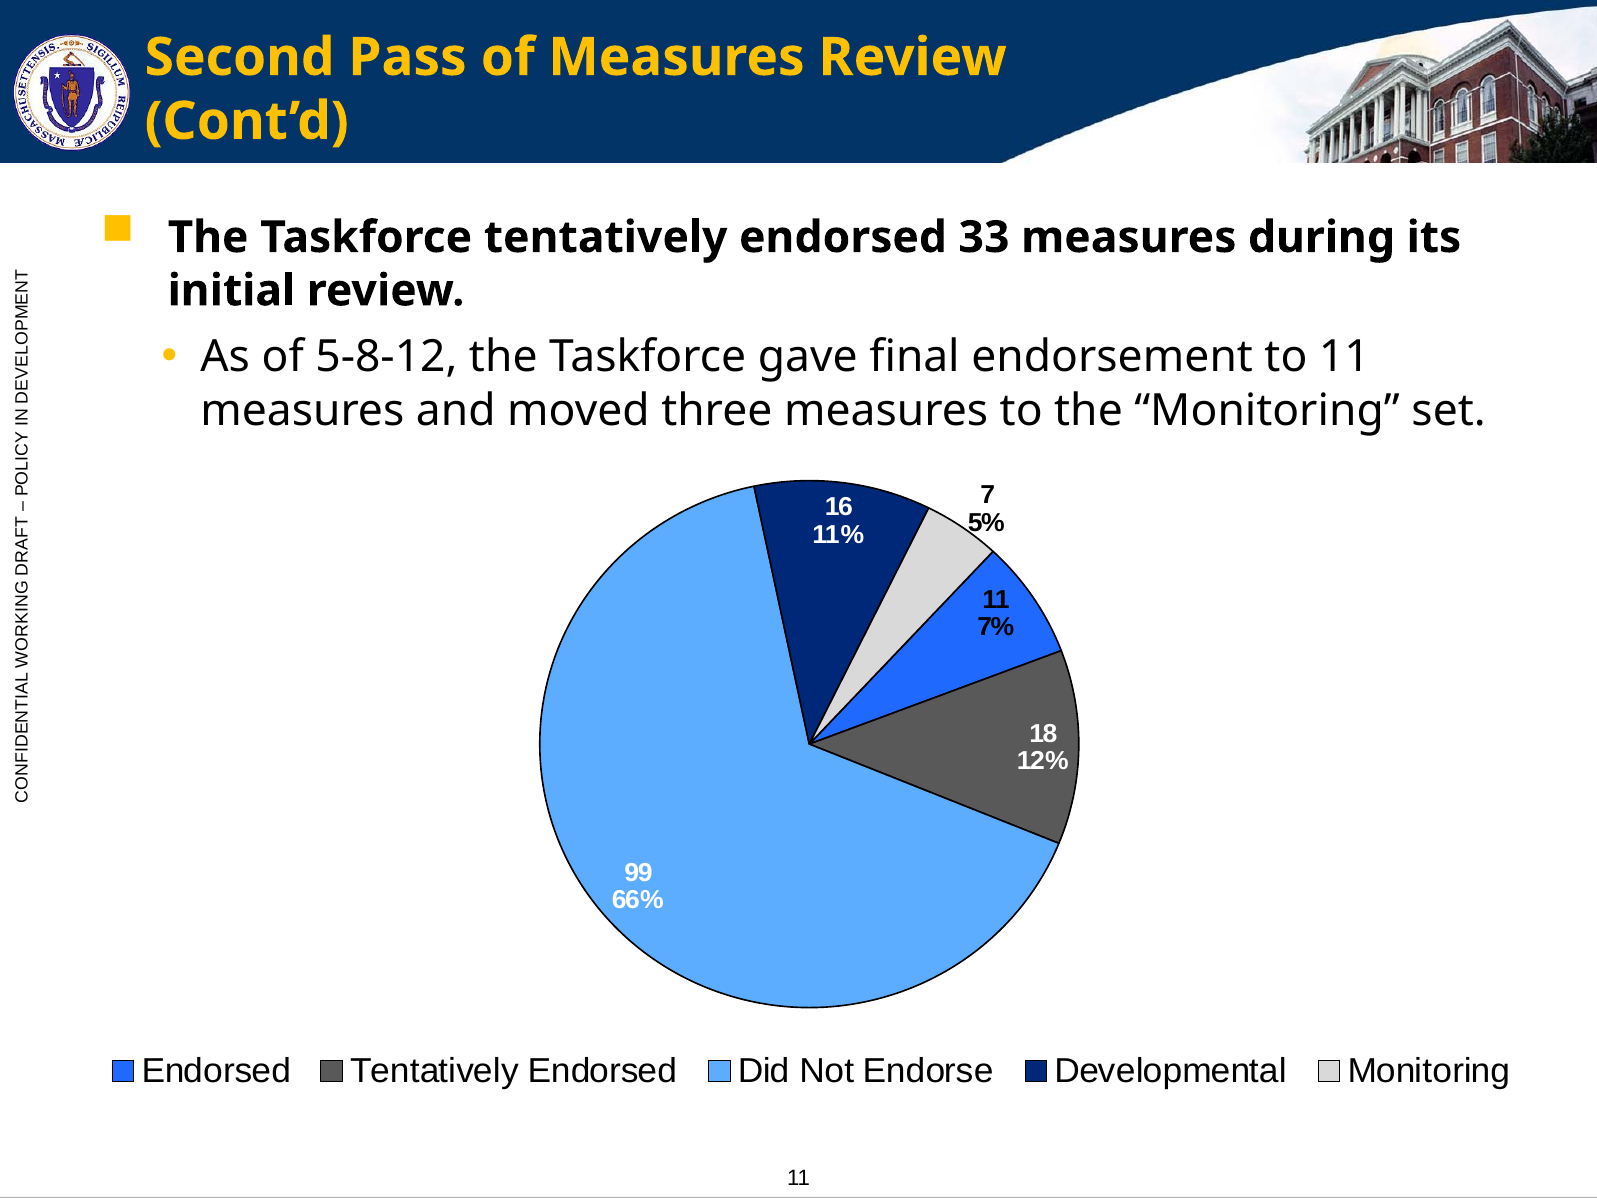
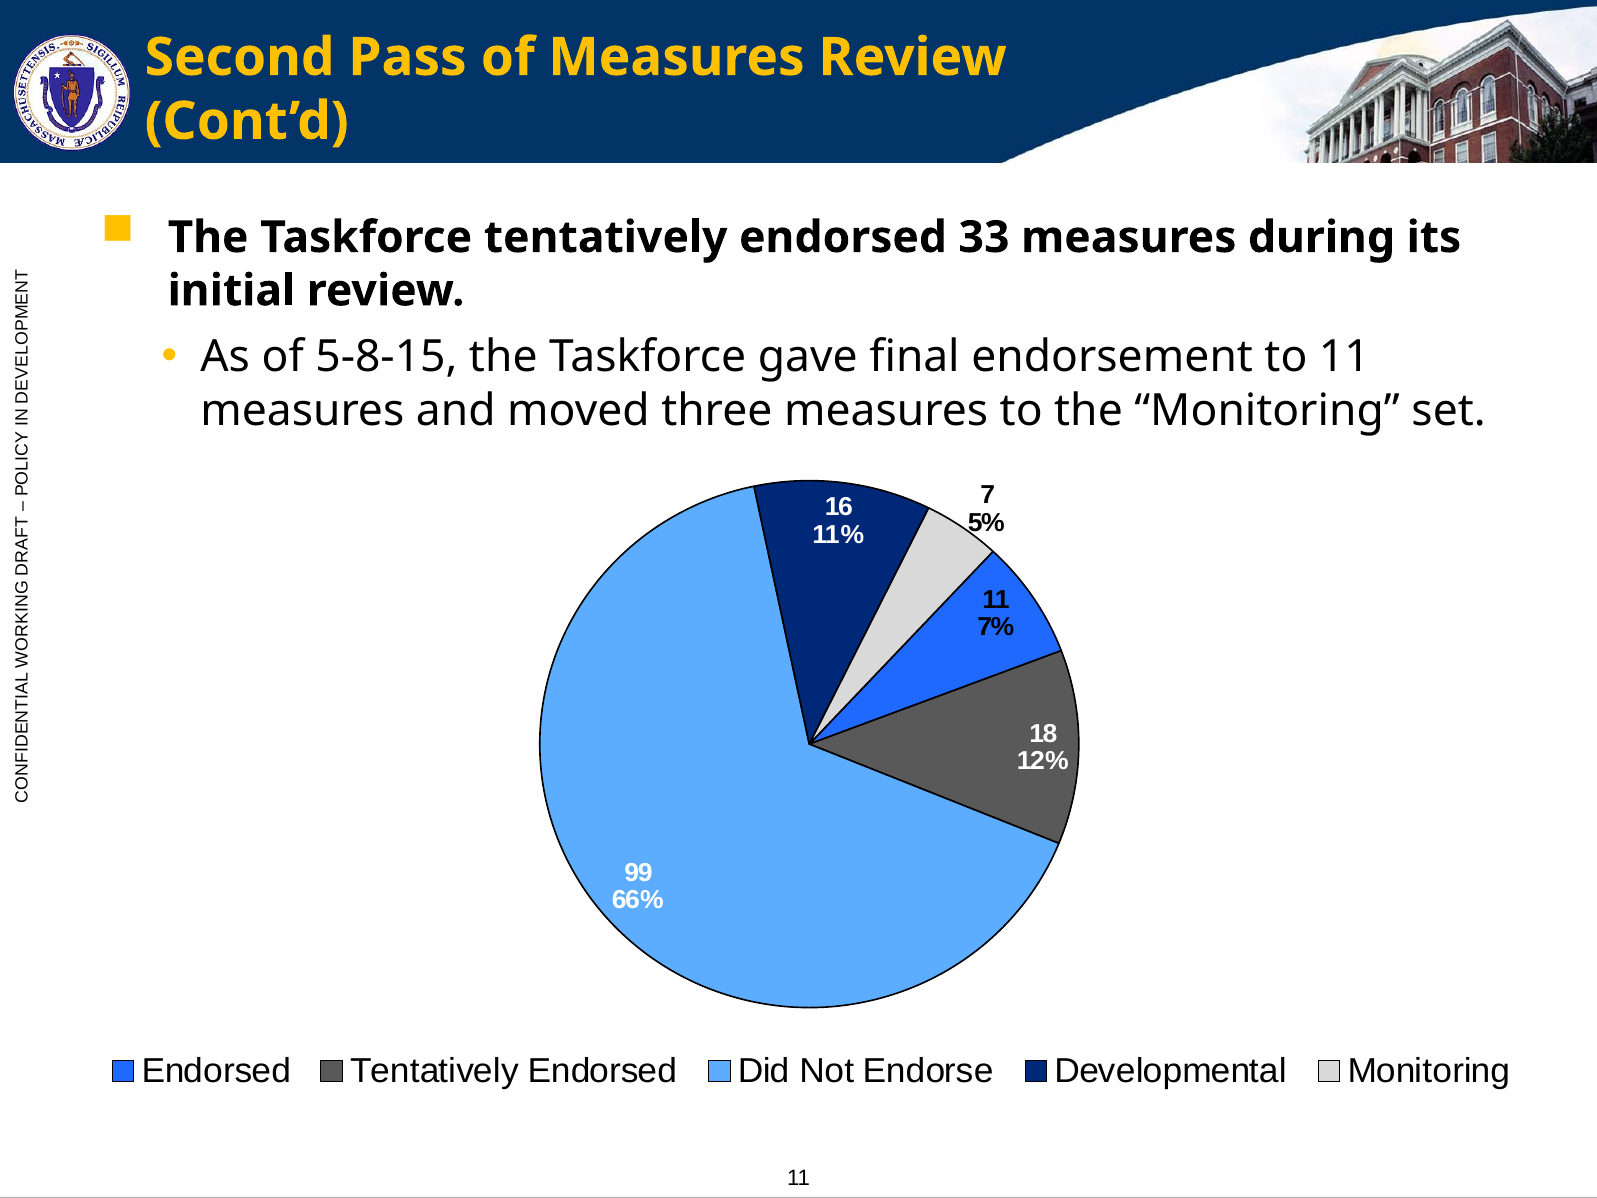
5-8-12: 5-8-12 -> 5-8-15 (386, 357)
